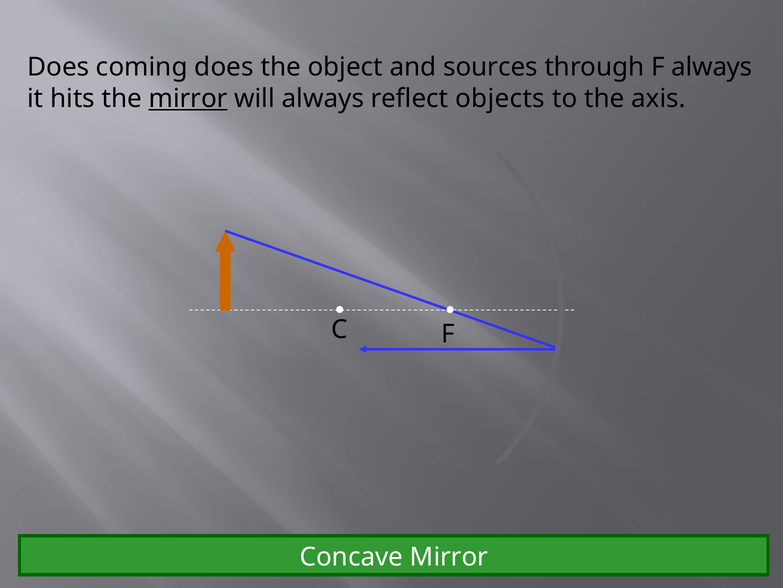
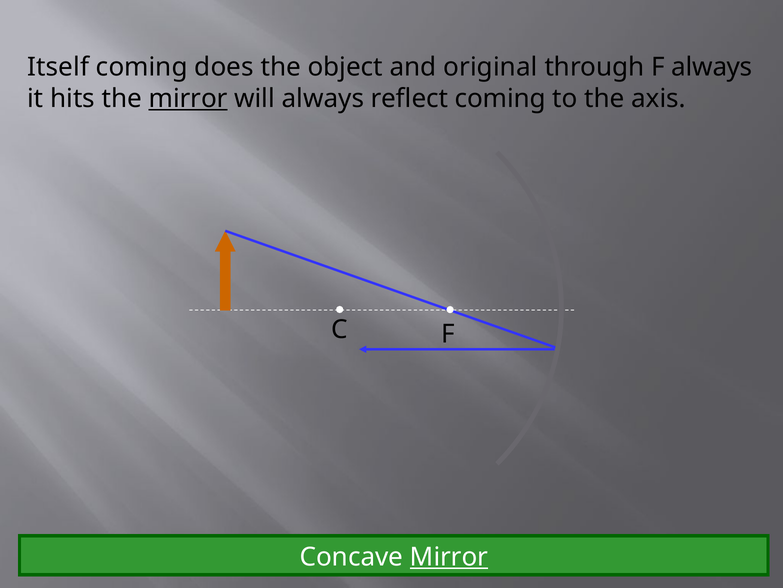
Does: Does -> Itself (58, 67)
sources: sources -> original (490, 67)
reflect objects: objects -> coming (500, 98)
Mirror underline: none -> present (449, 556)
